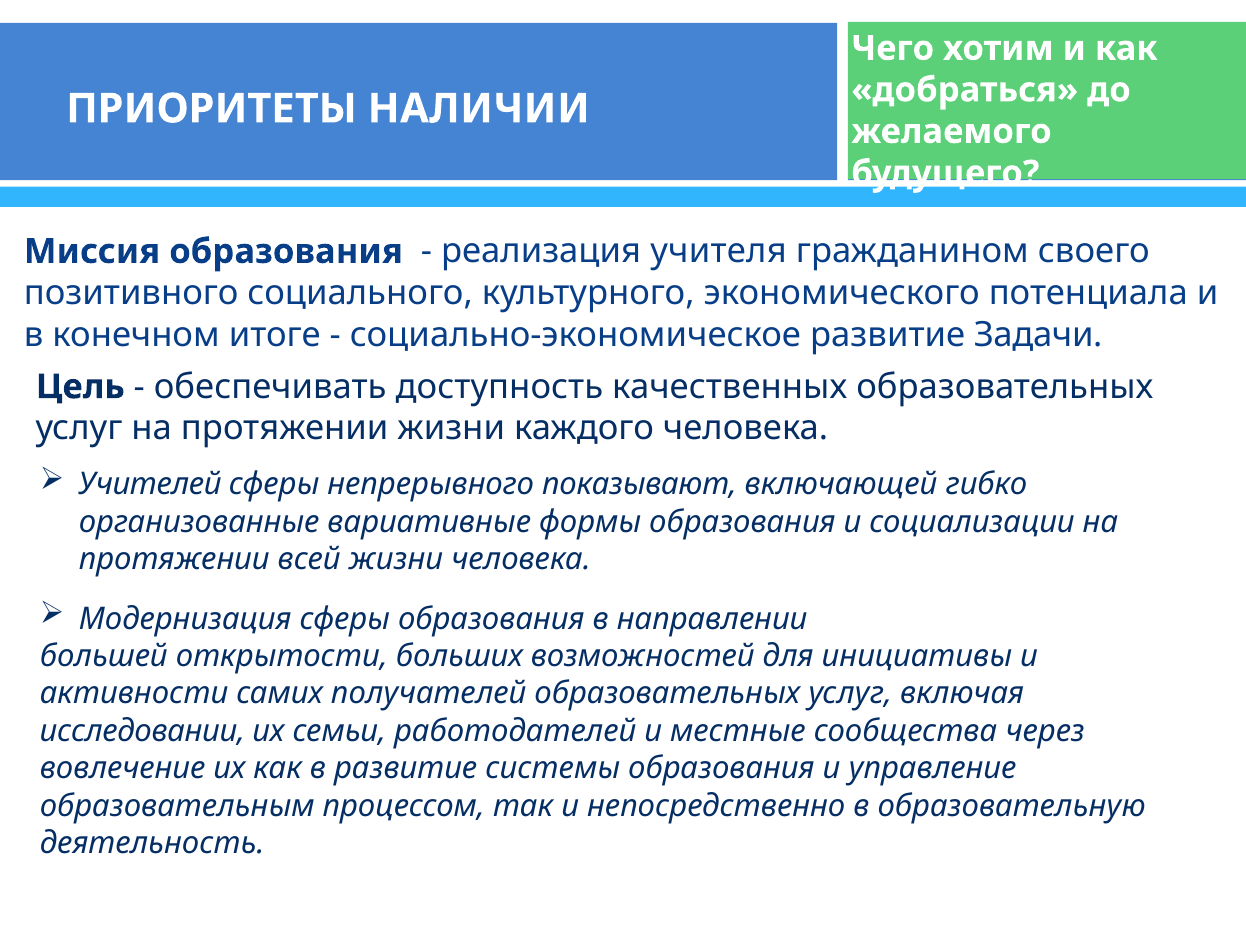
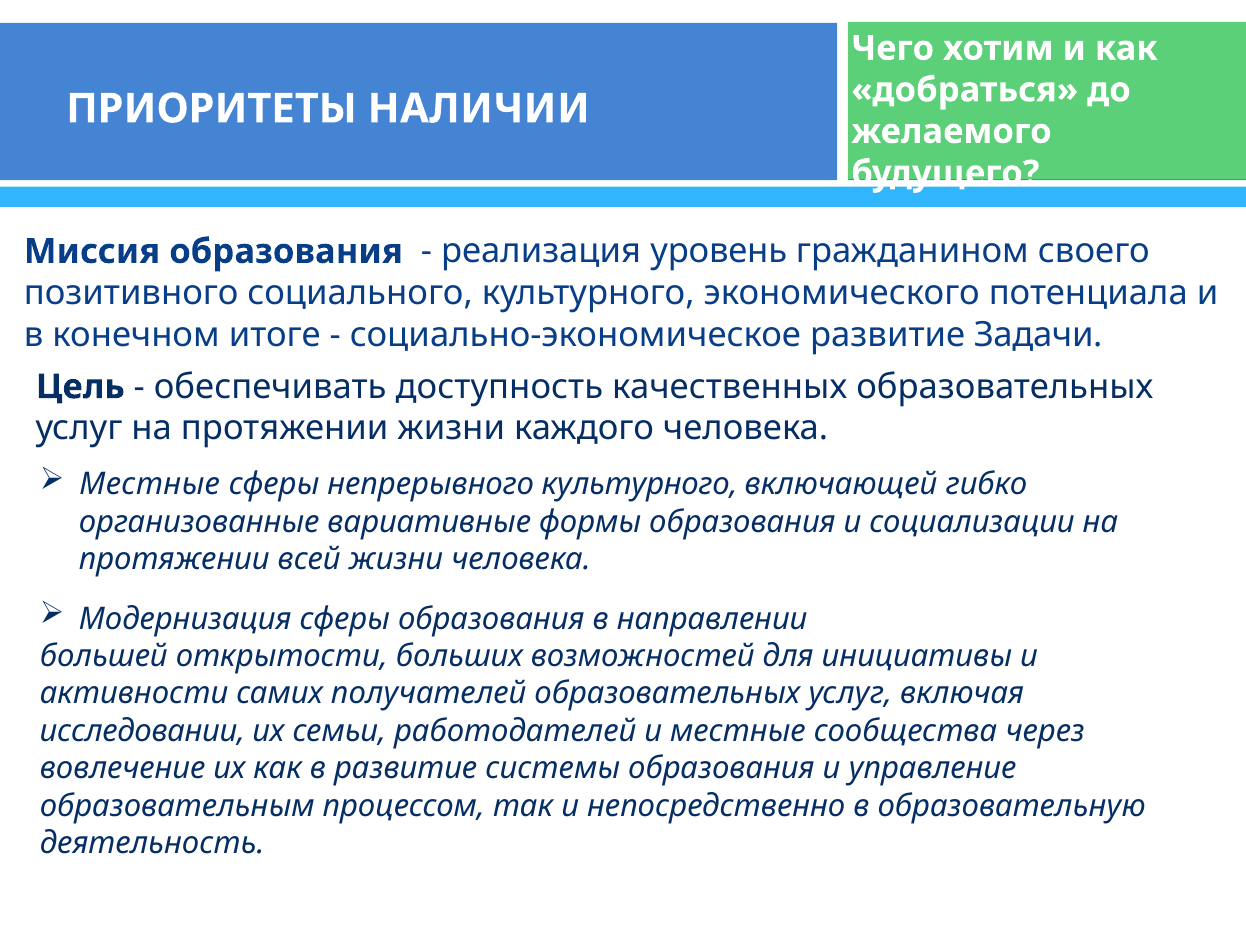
учителя: учителя -> уровень (719, 251)
Учителей: Учителей -> Местные (150, 484)
непрерывного показывают: показывают -> культурного (640, 484)
